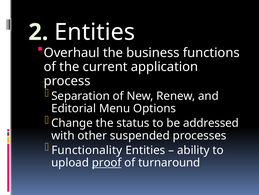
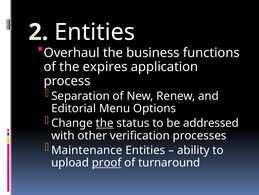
current: current -> expires (105, 67)
the underline: none -> present (105, 123)
suspended: suspended -> verification (140, 135)
Functionality: Functionality -> Maintenance (87, 150)
